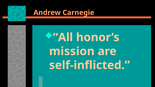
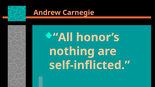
mission: mission -> nothing (72, 51)
